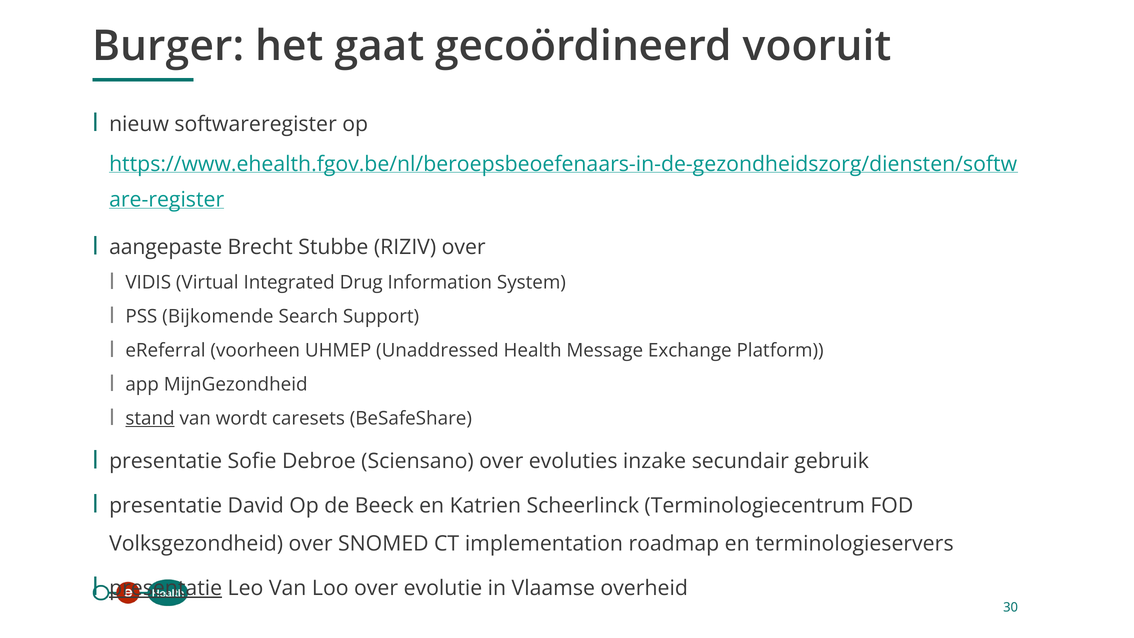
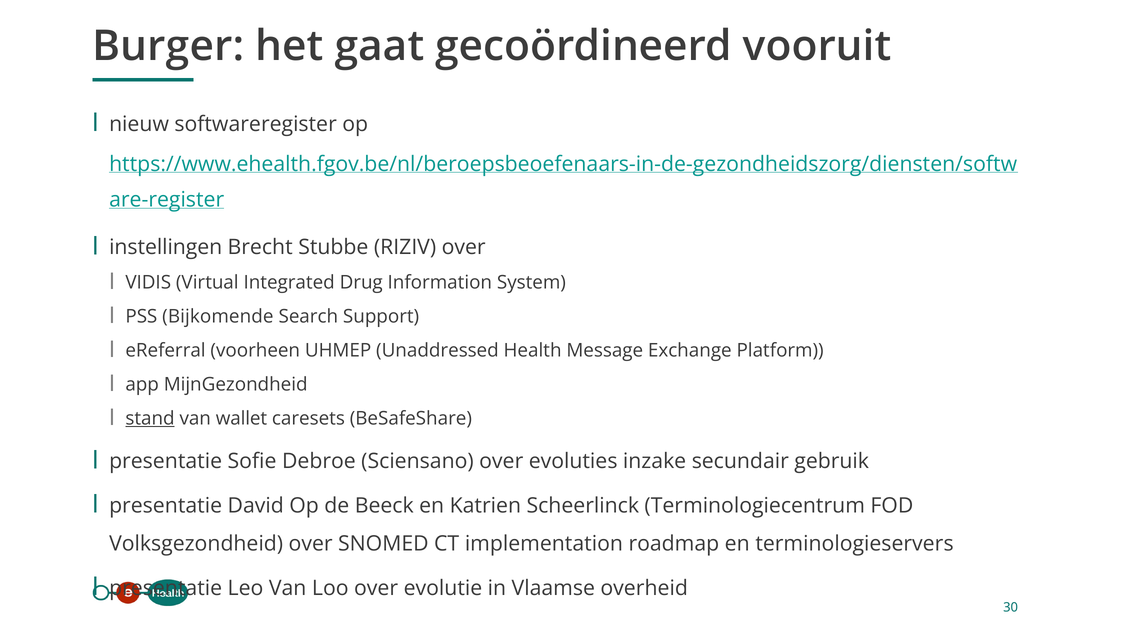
aangepaste: aangepaste -> instellingen (166, 247)
wordt: wordt -> wallet (241, 418)
presentatie underline: present -> none (166, 588)
